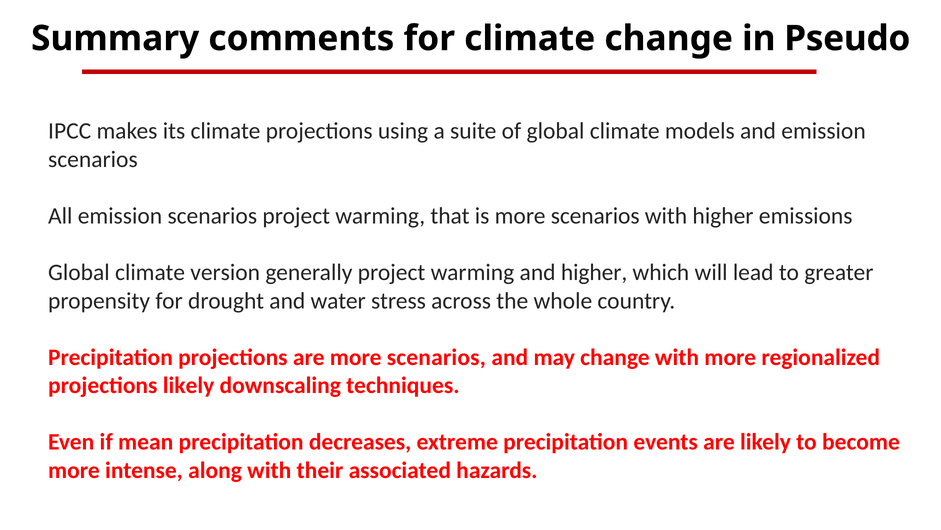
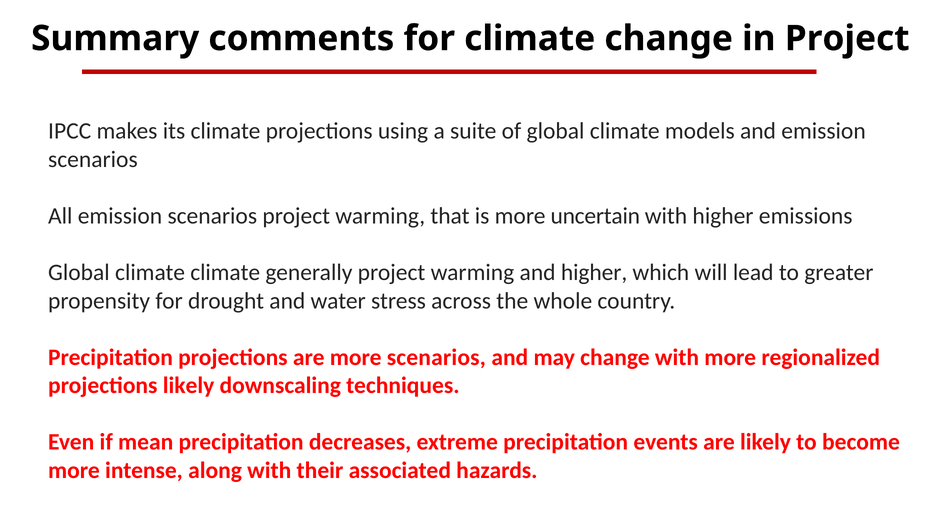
in Pseudo: Pseudo -> Project (847, 38)
is more scenarios: scenarios -> uncertain (595, 216)
climate version: version -> climate (225, 272)
